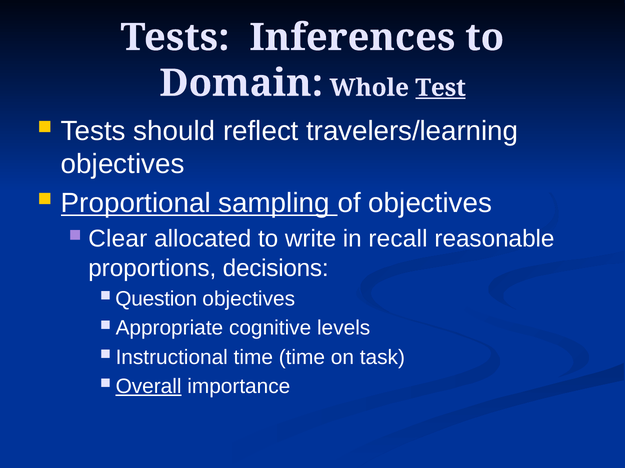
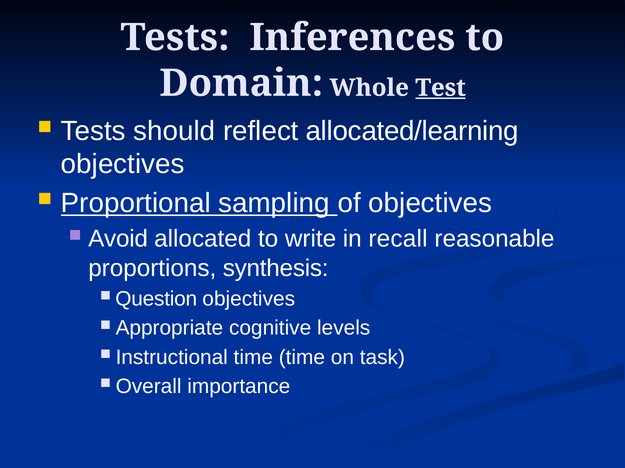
travelers/learning: travelers/learning -> allocated/learning (412, 131)
Clear: Clear -> Avoid (118, 239)
decisions: decisions -> synthesis (276, 268)
Overall underline: present -> none (149, 387)
